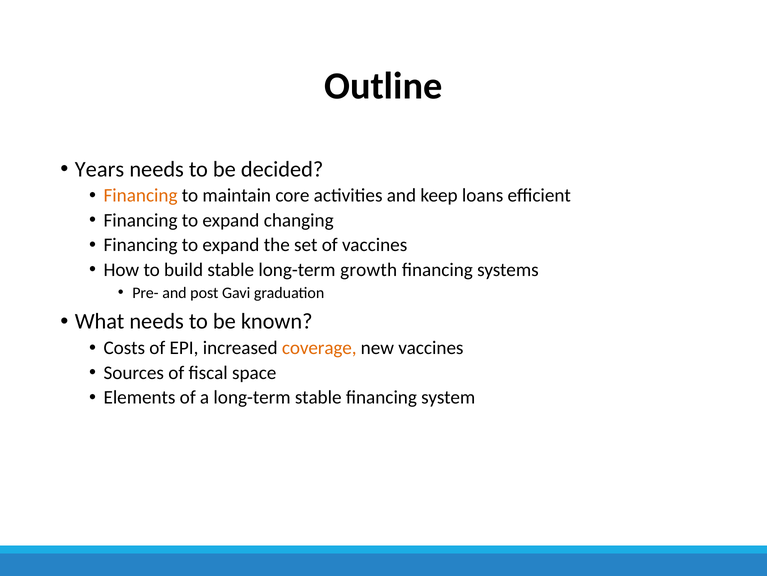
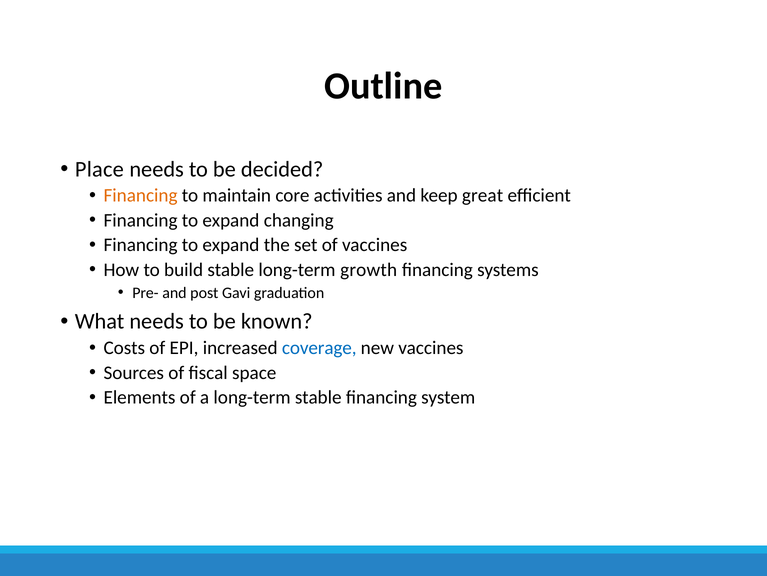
Years: Years -> Place (99, 169)
loans: loans -> great (483, 195)
coverage colour: orange -> blue (319, 348)
